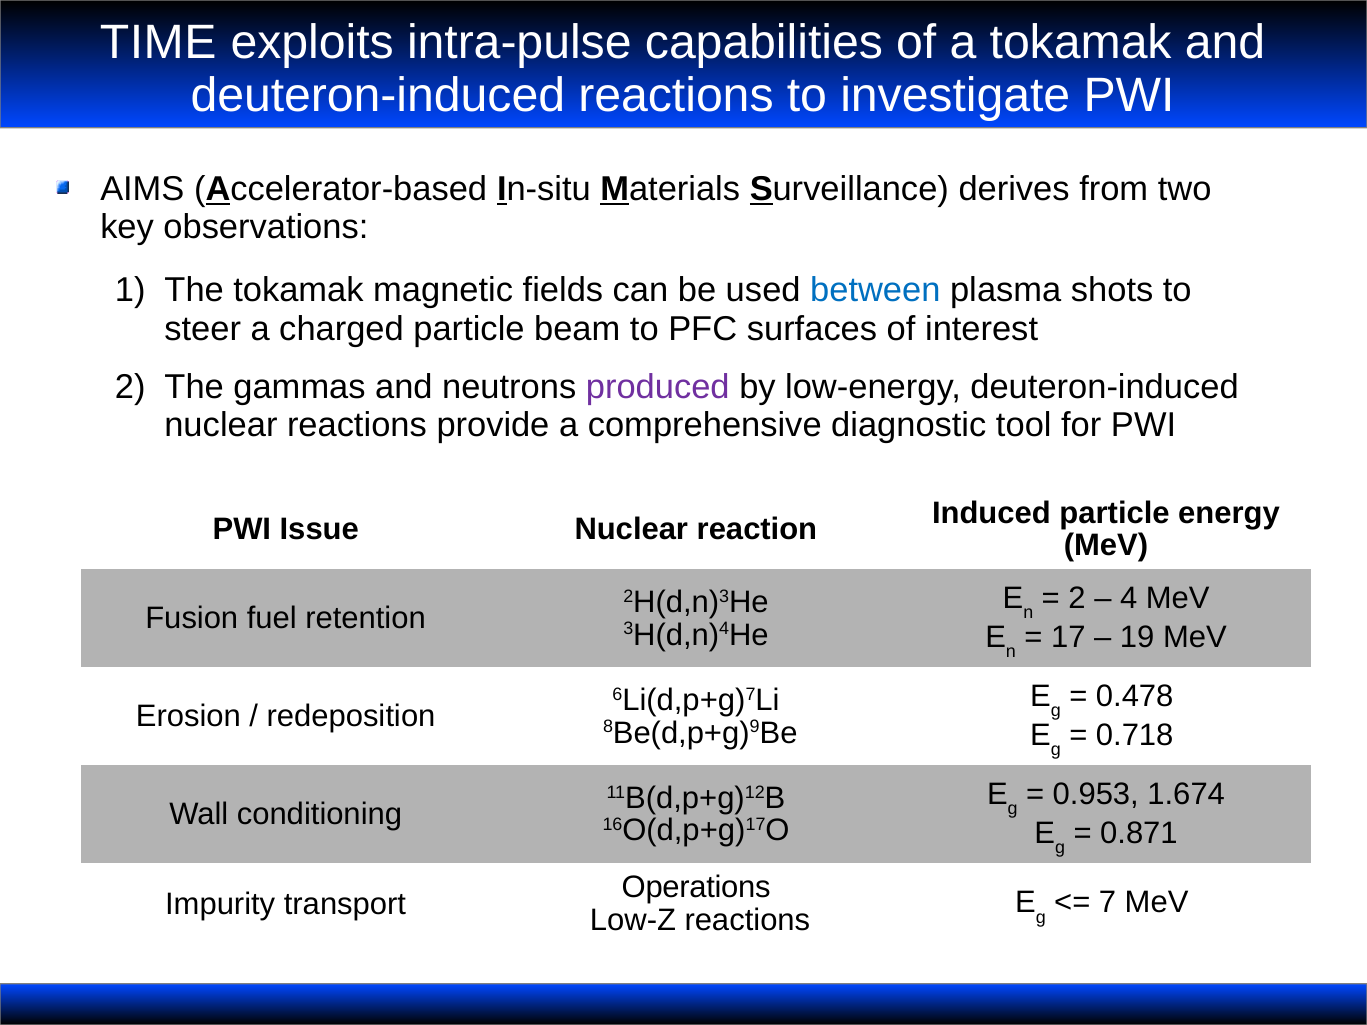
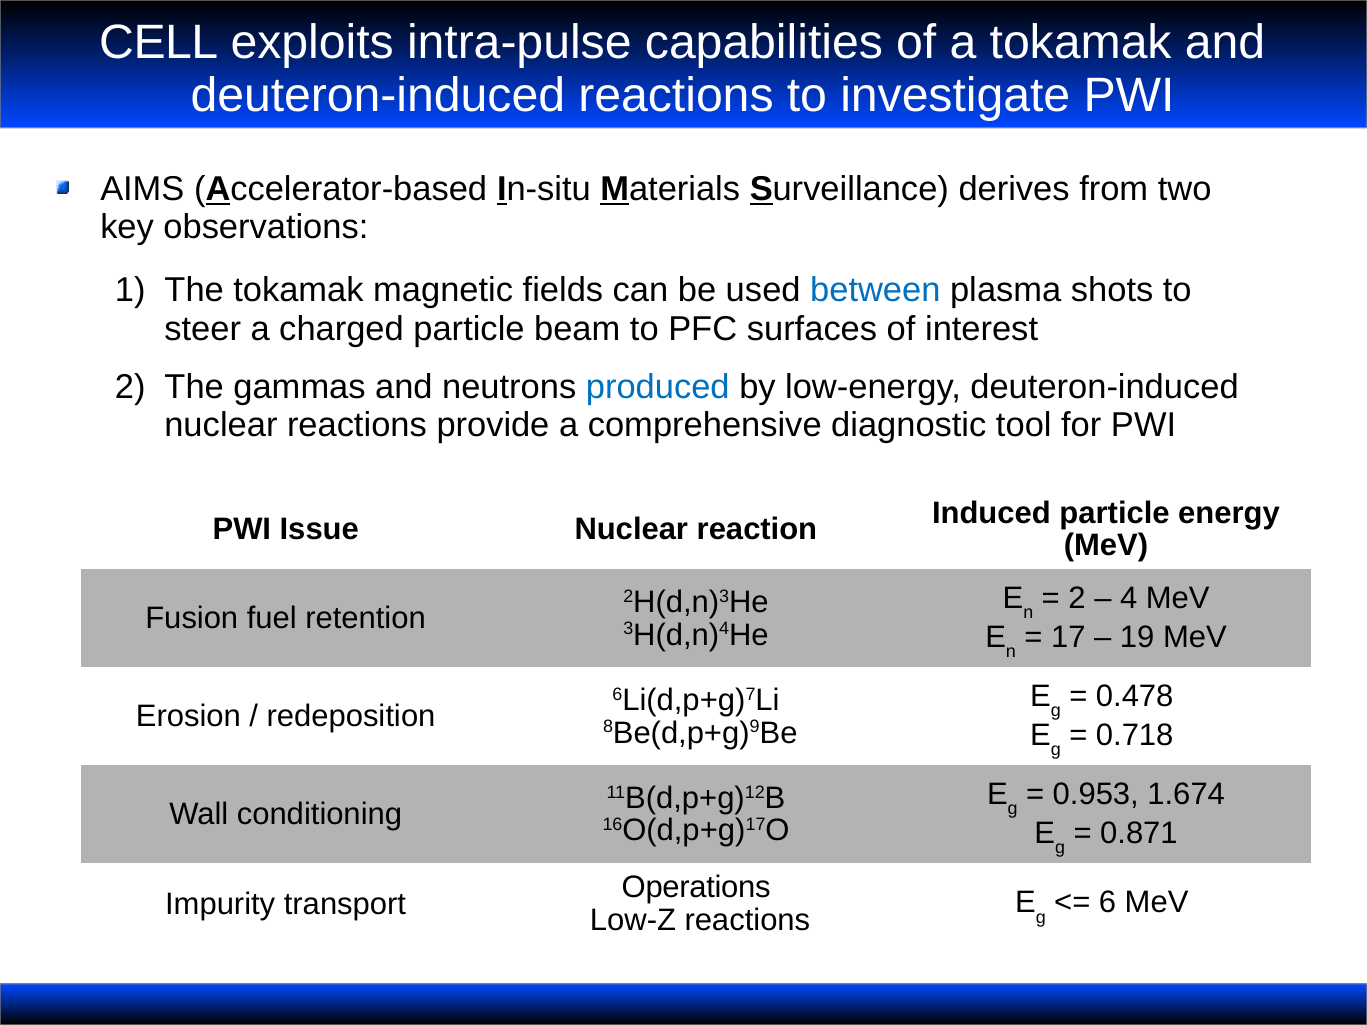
TIME: TIME -> CELL (159, 42)
produced colour: purple -> blue (658, 387)
7: 7 -> 6 (1108, 903)
